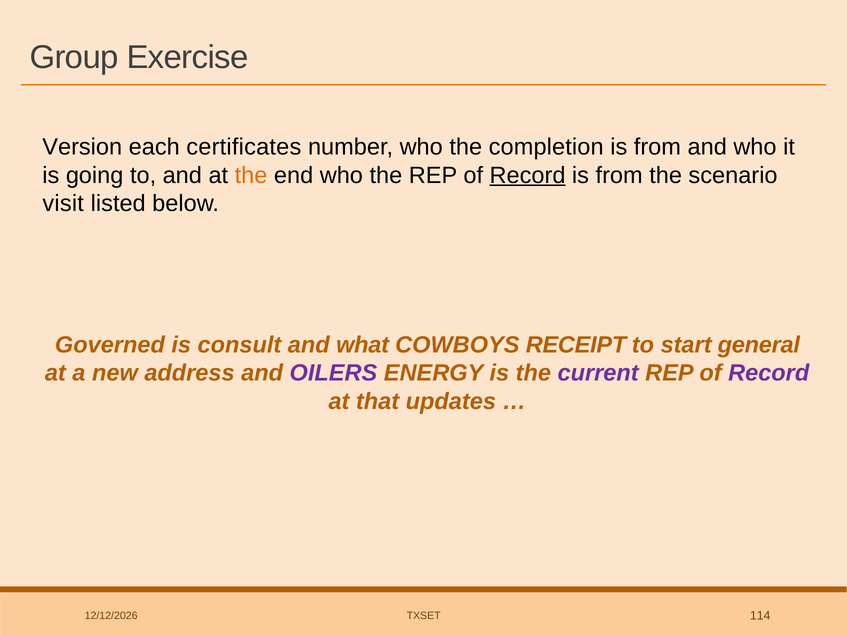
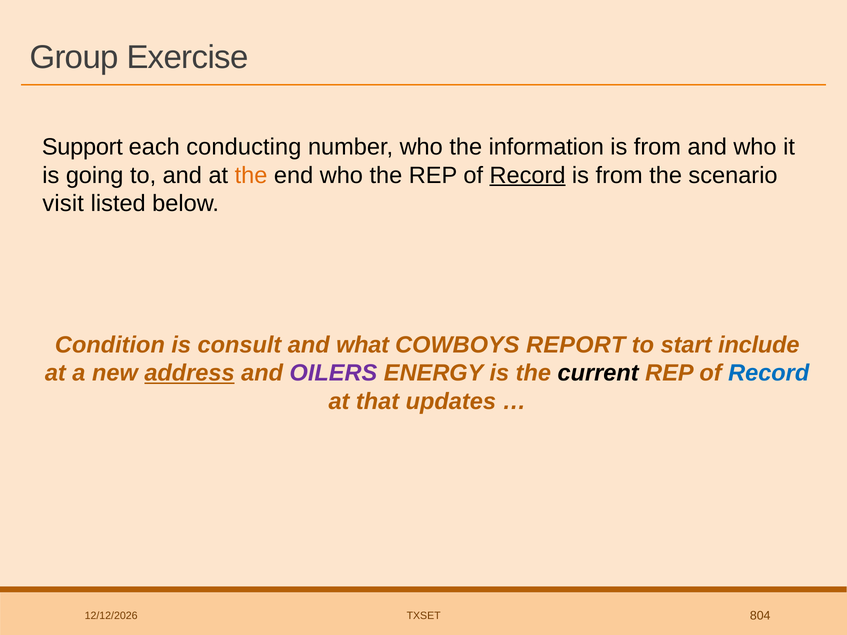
Version: Version -> Support (82, 147)
certificates: certificates -> conducting (244, 147)
completion: completion -> information (546, 147)
Governed: Governed -> Condition (110, 345)
RECEIPT: RECEIPT -> REPORT (576, 345)
general: general -> include (759, 345)
address underline: none -> present (190, 373)
current colour: purple -> black (598, 373)
Record colour: purple -> blue (769, 373)
114: 114 -> 804 (760, 616)
